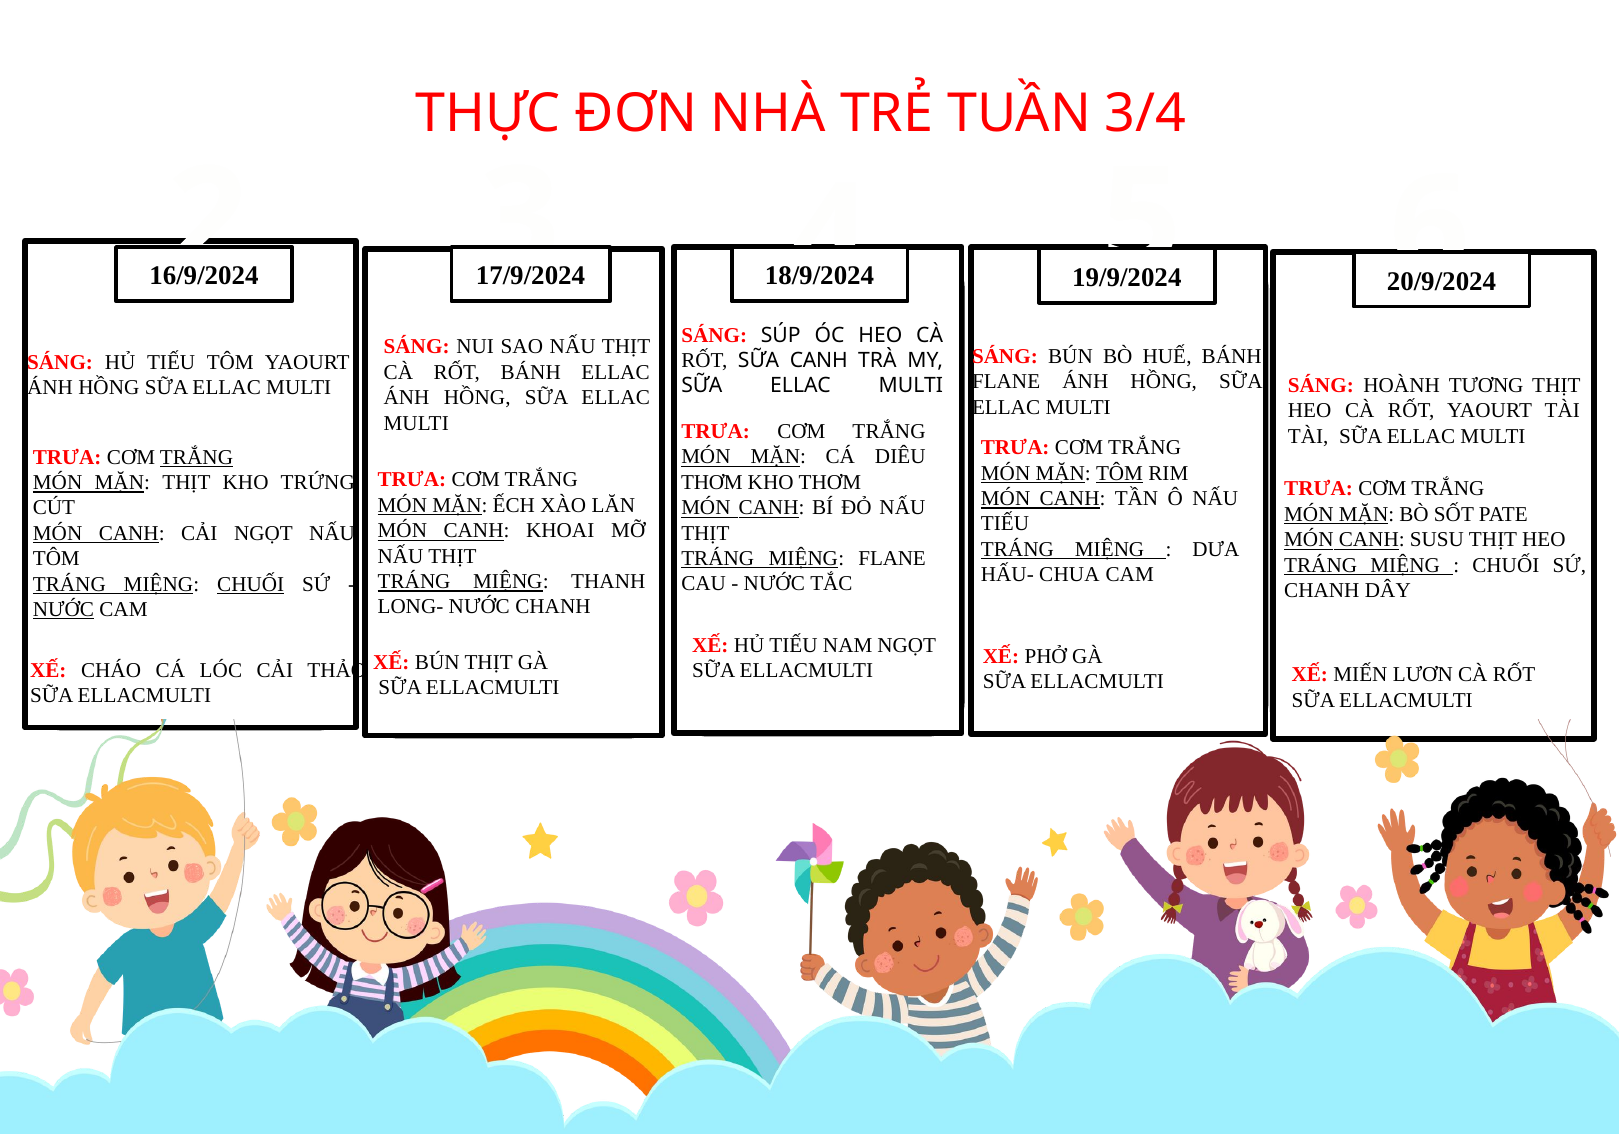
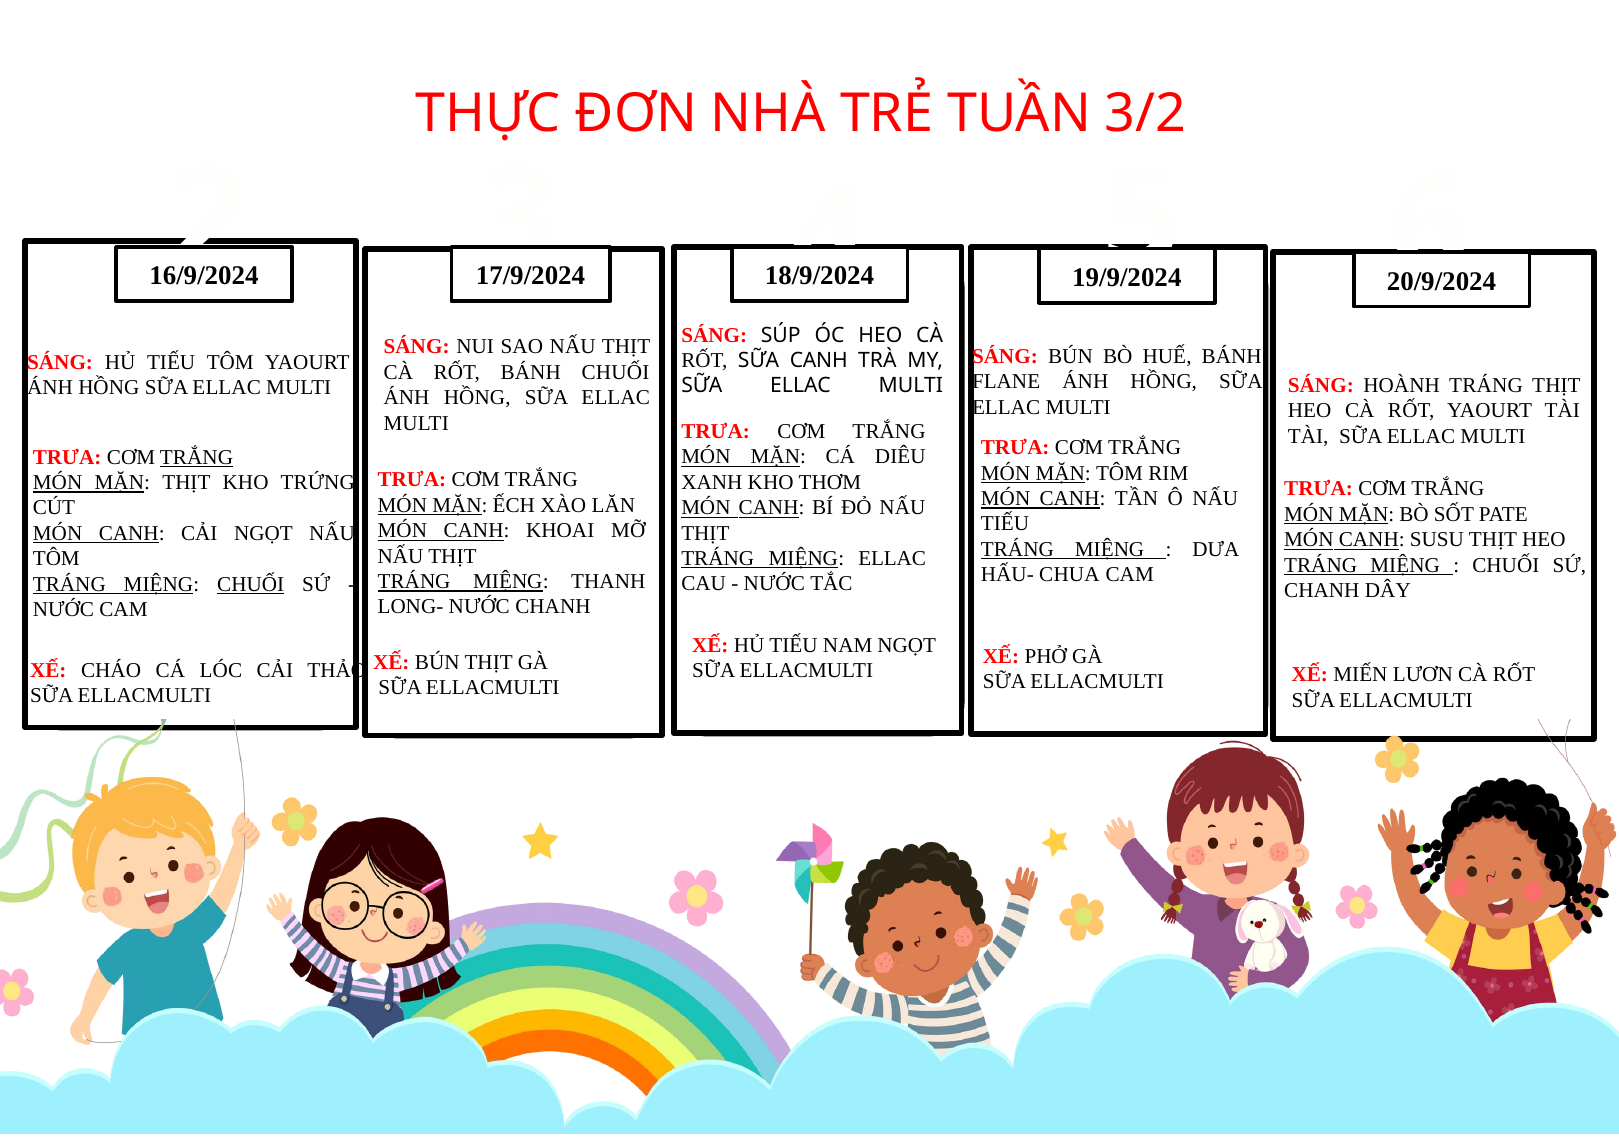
3/4: 3/4 -> 3/2 (1146, 114)
BÁNH ELLAC: ELLAC -> CHUỐI (615, 372)
HOÀNH TƯƠNG: TƯƠNG -> TRÁNG (1486, 385)
TÔM underline: present -> none (1119, 473)
THƠM: THƠM -> XANH (712, 482)
MIỆNG FLANE: FLANE -> ELLAC (892, 558)
NƯỚC underline: present -> none (63, 609)
